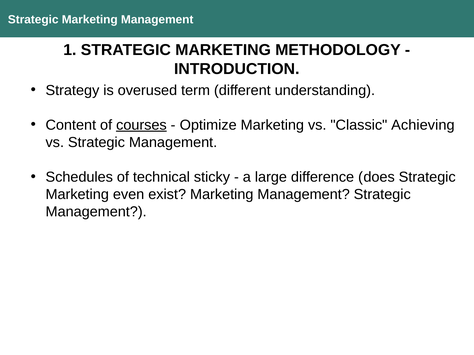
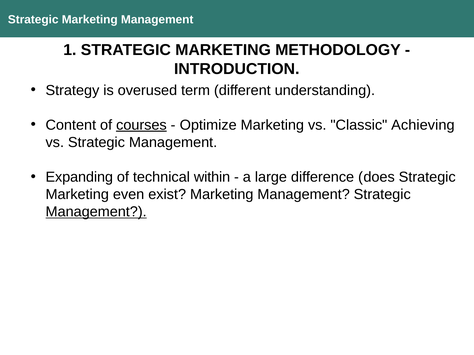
Schedules: Schedules -> Expanding (79, 177)
sticky: sticky -> within (212, 177)
Management underline: none -> present (96, 212)
